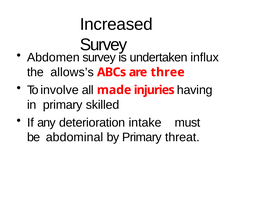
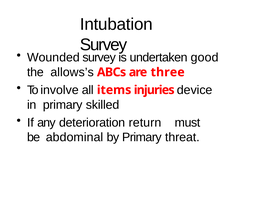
Increased: Increased -> Intubation (116, 24)
Abdomen: Abdomen -> Wounded (53, 57)
influx: influx -> good (205, 57)
made: made -> items (114, 90)
having: having -> device (195, 90)
intake: intake -> return (145, 122)
